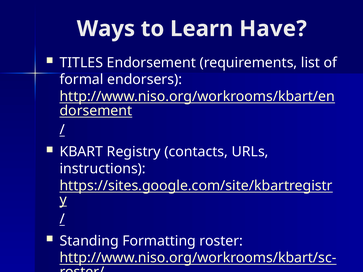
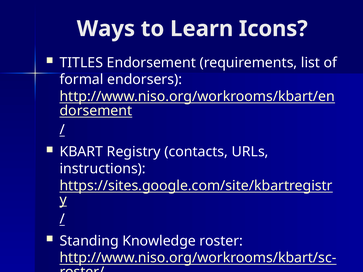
Have: Have -> Icons (273, 29)
Formatting: Formatting -> Knowledge (159, 241)
